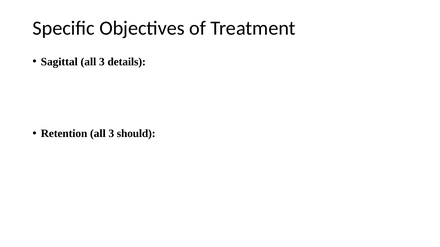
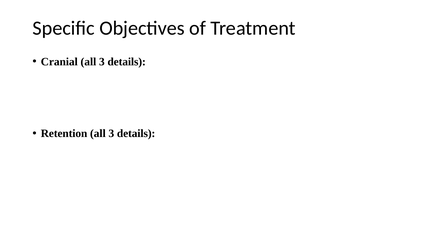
Sagittal: Sagittal -> Cranial (59, 62)
should: should -> details (136, 134)
